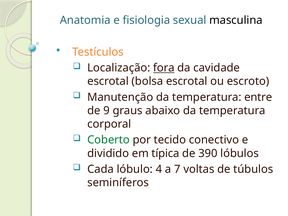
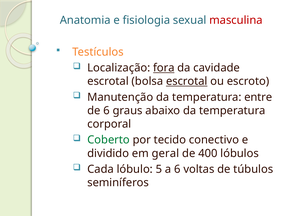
masculina colour: black -> red (236, 20)
escrotal underline: none -> present (187, 81)
de 9: 9 -> 6 (107, 111)
típica: típica -> geral (165, 153)
390: 390 -> 400 (208, 153)
4: 4 -> 5 (159, 169)
a 7: 7 -> 6 (177, 169)
